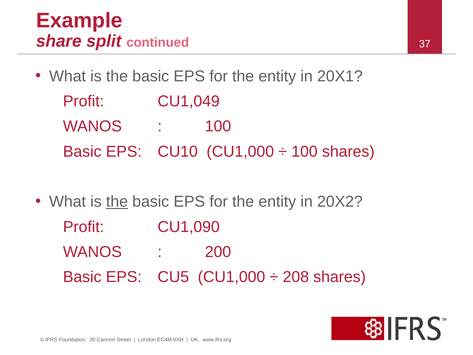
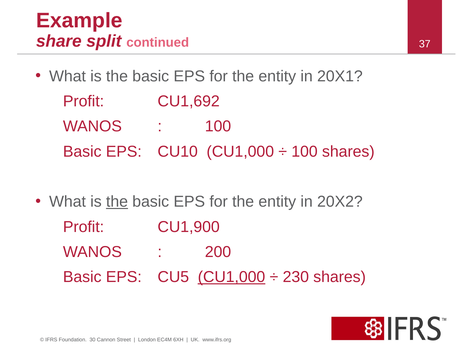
CU1,049: CU1,049 -> CU1,692 (189, 101)
CU1,090: CU1,090 -> CU1,900 (189, 227)
CU1,000 underline: none -> present (232, 277)
208: 208 -> 230 (296, 277)
